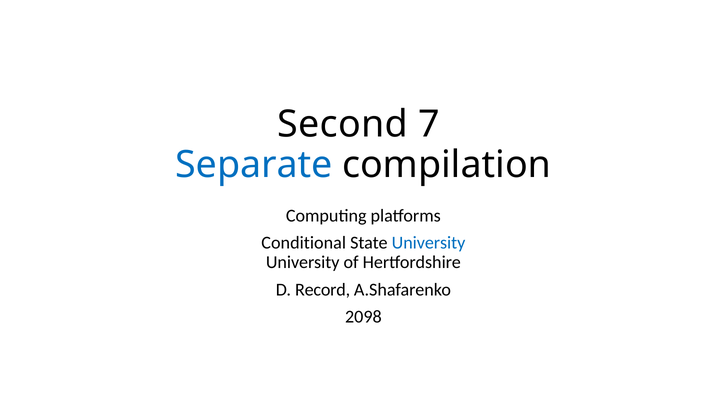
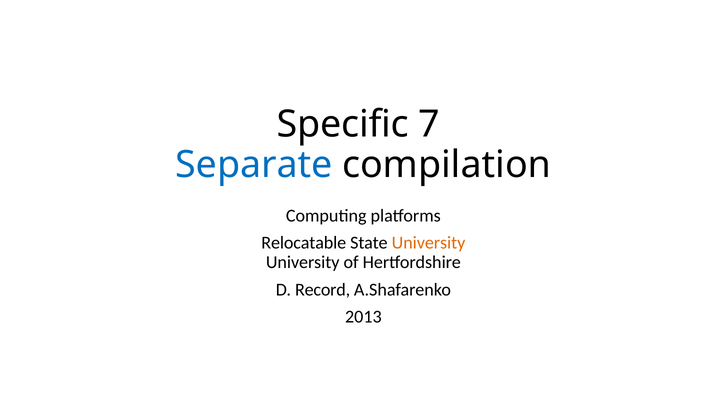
Second: Second -> Specific (343, 124)
Conditional: Conditional -> Relocatable (304, 243)
University colour: blue -> orange (429, 243)
2098: 2098 -> 2013 (363, 316)
